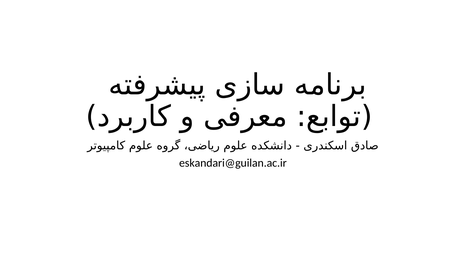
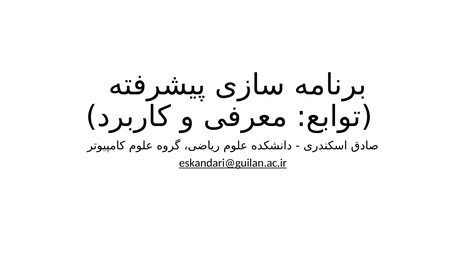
eskandari@guilan.ac.ir underline: none -> present (233, 163)
